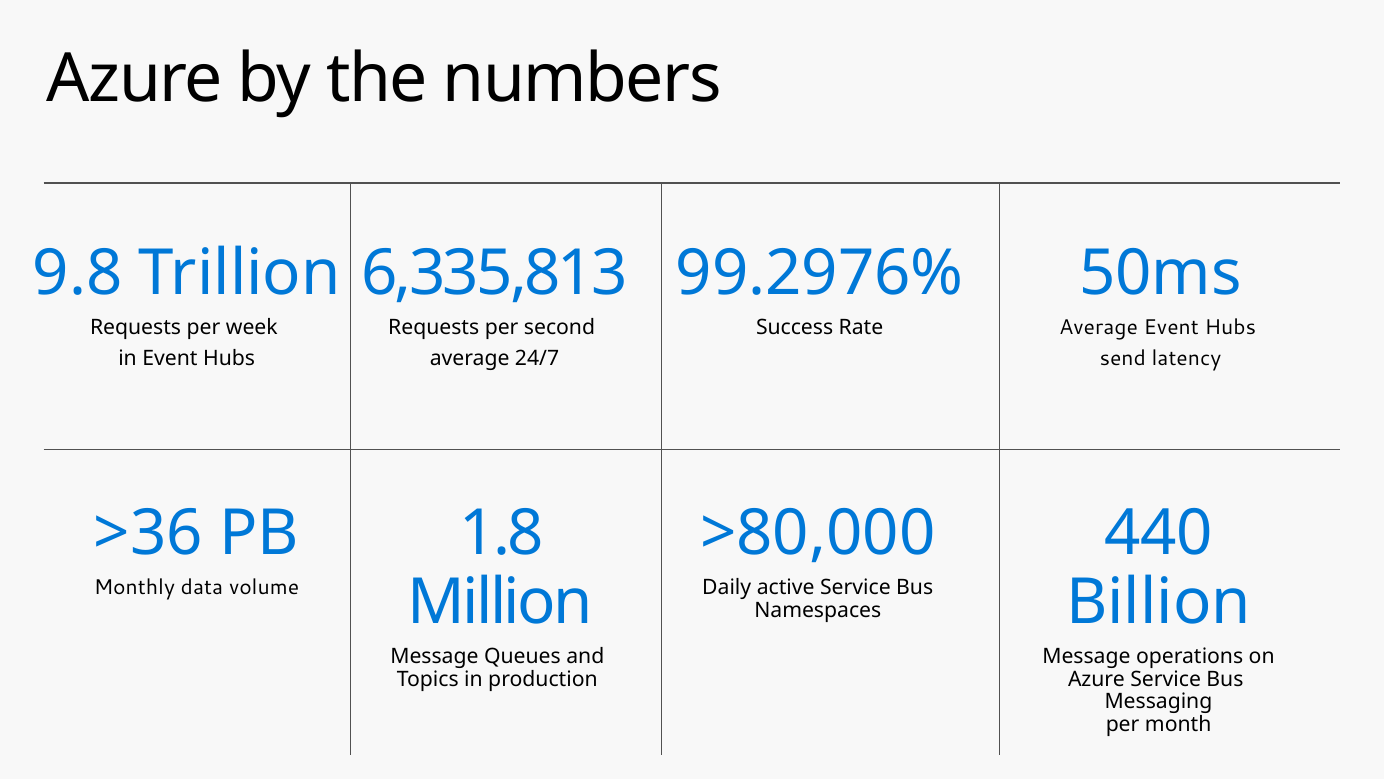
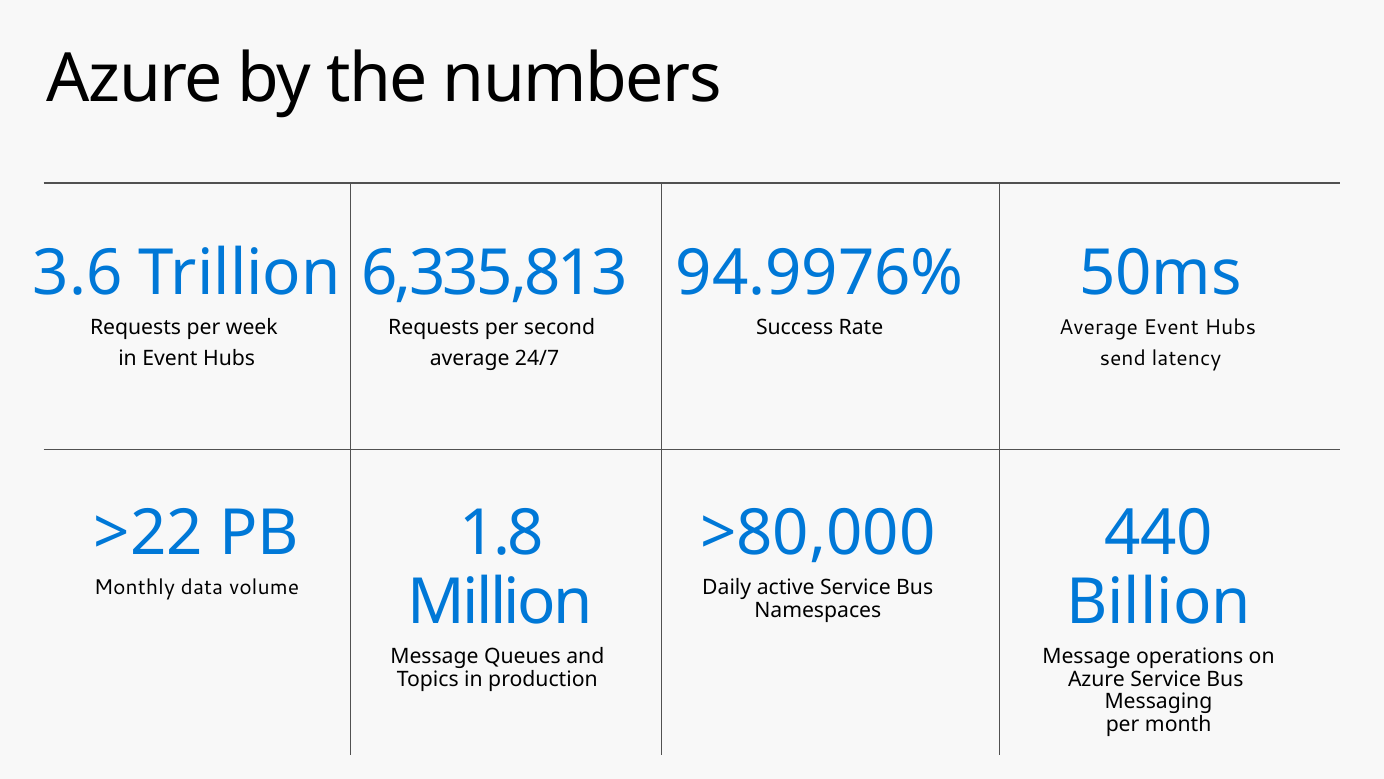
9.8: 9.8 -> 3.6 (78, 273)
99.2976%: 99.2976% -> 94.9976% (820, 273)
>36: >36 -> >22 (148, 533)
